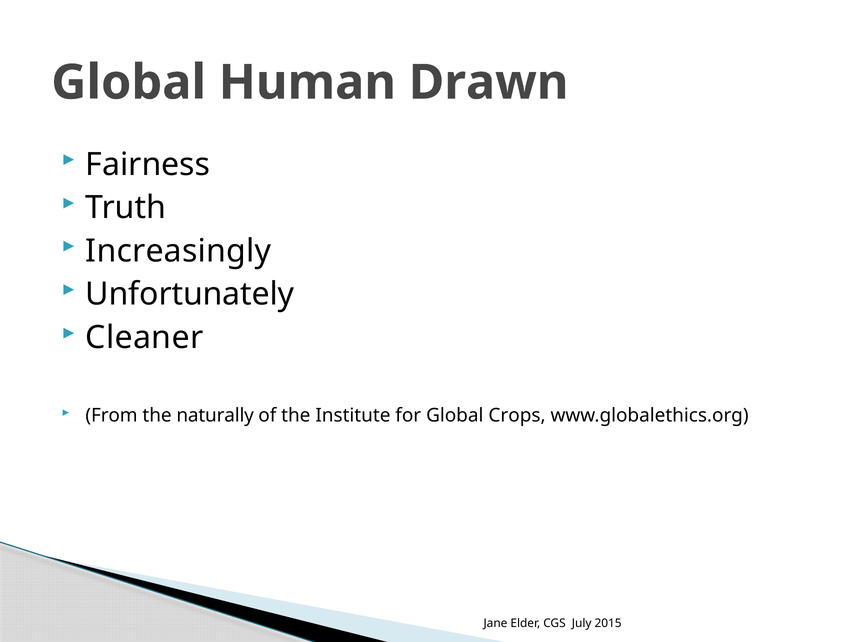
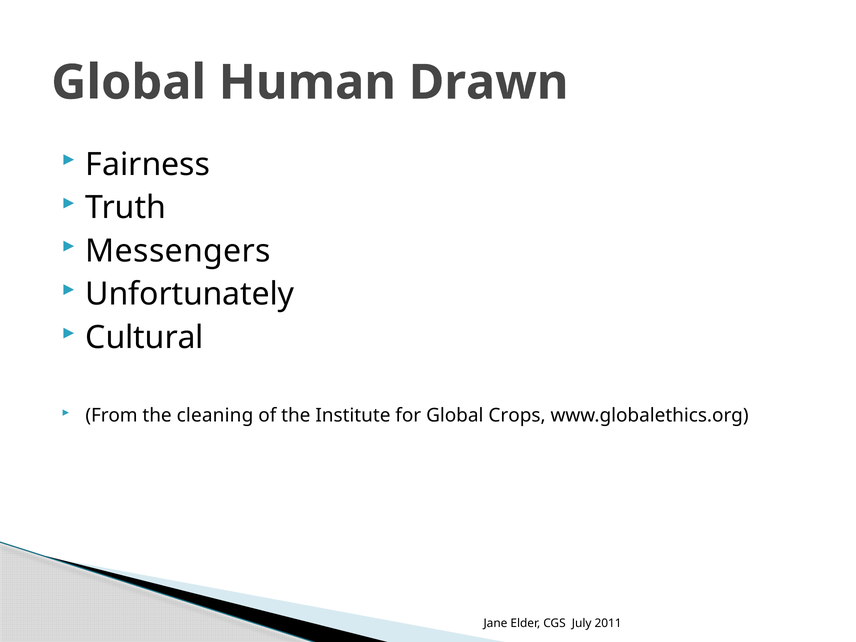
Increasingly: Increasingly -> Messengers (178, 251)
Cleaner: Cleaner -> Cultural (145, 338)
naturally: naturally -> cleaning (215, 415)
2015: 2015 -> 2011 (608, 623)
